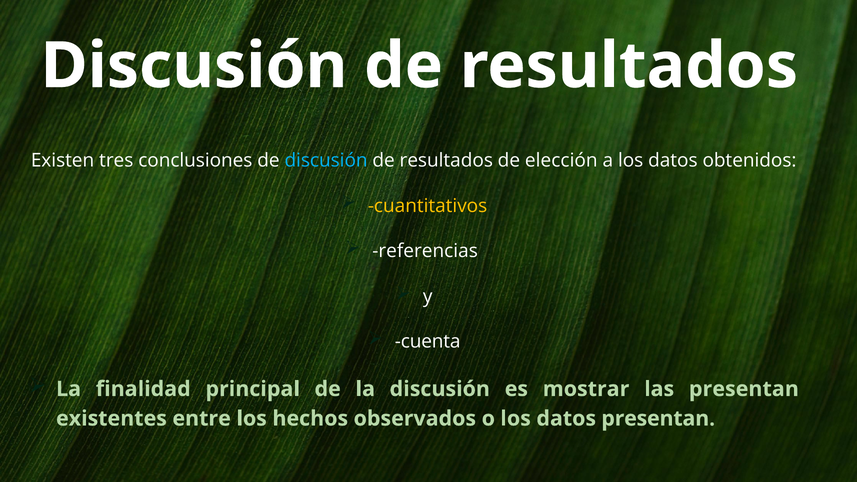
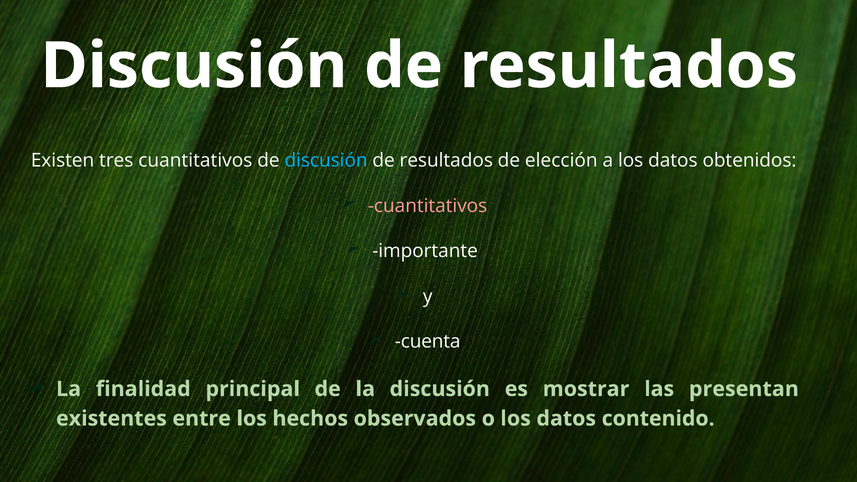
tres conclusiones: conclusiones -> cuantitativos (195, 161)
cuantitativos colour: yellow -> pink (428, 206)
referencias: referencias -> importante (425, 251)
datos presentan: presentan -> contenido (658, 419)
